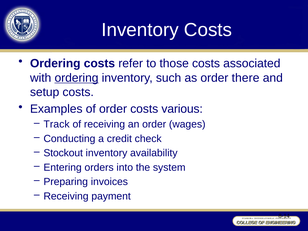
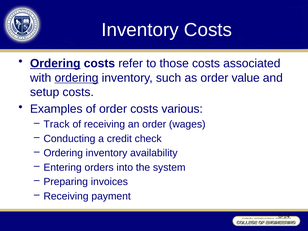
Ordering underline: none -> present (55, 63)
there: there -> value (246, 78)
Stockout: Stockout -> Ordering (63, 153)
